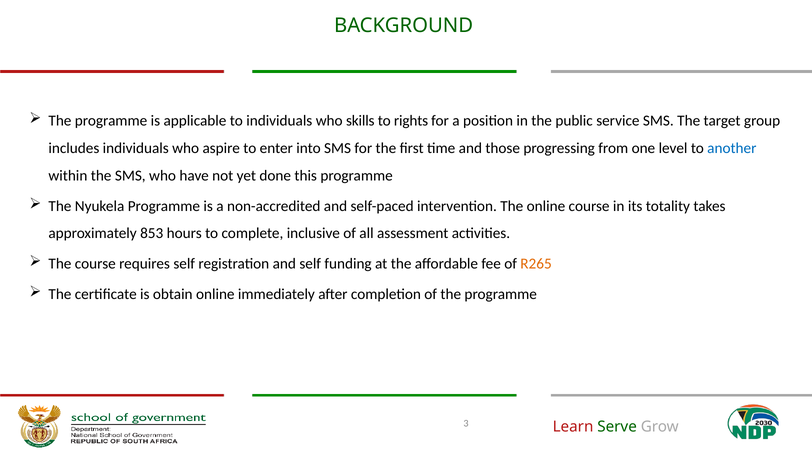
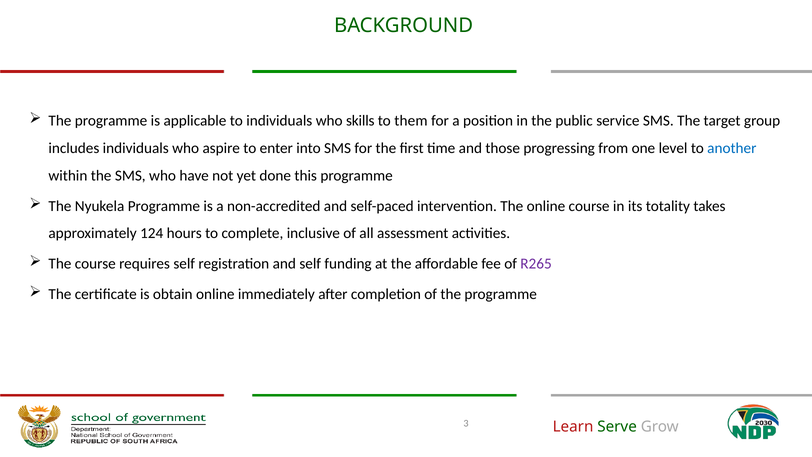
rights: rights -> them (411, 121)
853: 853 -> 124 (152, 233)
R265 colour: orange -> purple (536, 264)
